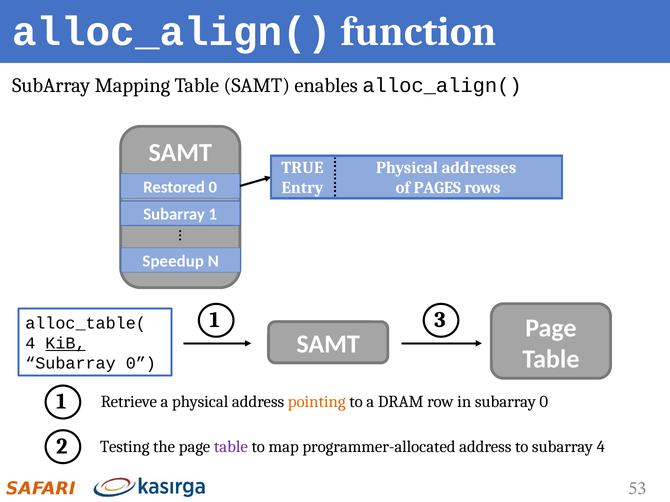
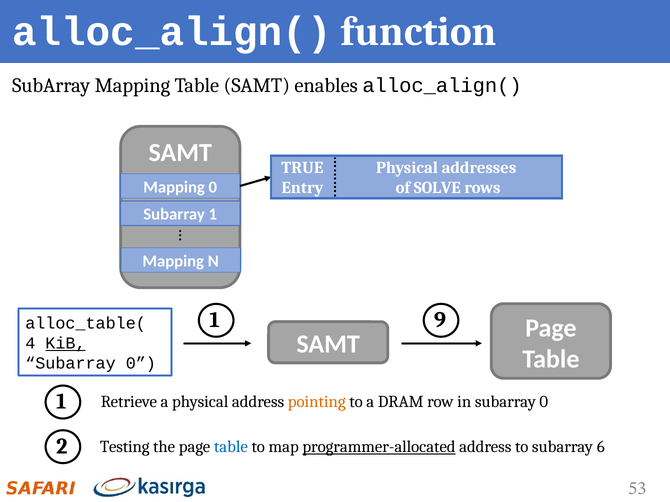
Restored: Restored -> Mapping (174, 187)
PAGES: PAGES -> SOLVE (437, 188)
Speedup: Speedup -> Mapping (173, 261)
3: 3 -> 9 (440, 320)
table colour: purple -> blue (231, 447)
programmer-allocated underline: none -> present (379, 447)
subarray 4: 4 -> 6 (601, 447)
